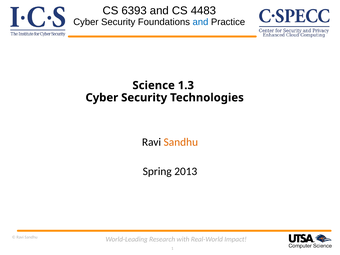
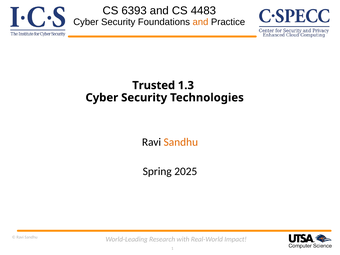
and colour: blue -> orange (200, 22)
Science: Science -> Trusted (154, 85)
2013: 2013 -> 2025 (186, 171)
